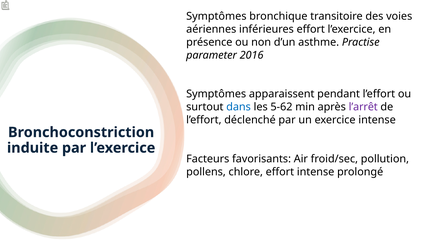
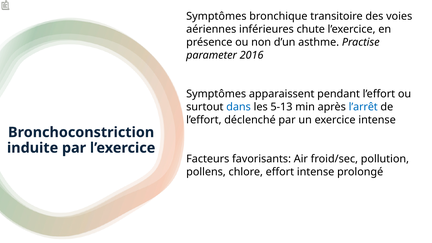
inférieures effort: effort -> chute (311, 29)
5-62: 5-62 -> 5-13 (281, 107)
l’arrêt colour: purple -> blue (363, 107)
